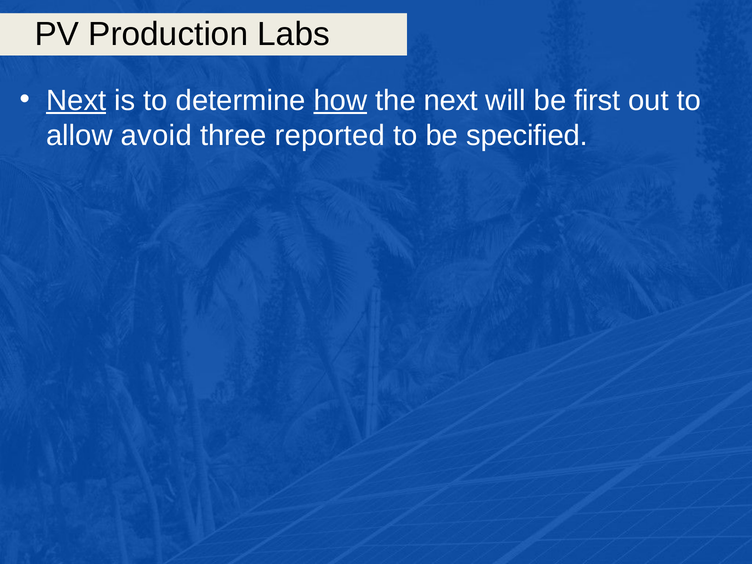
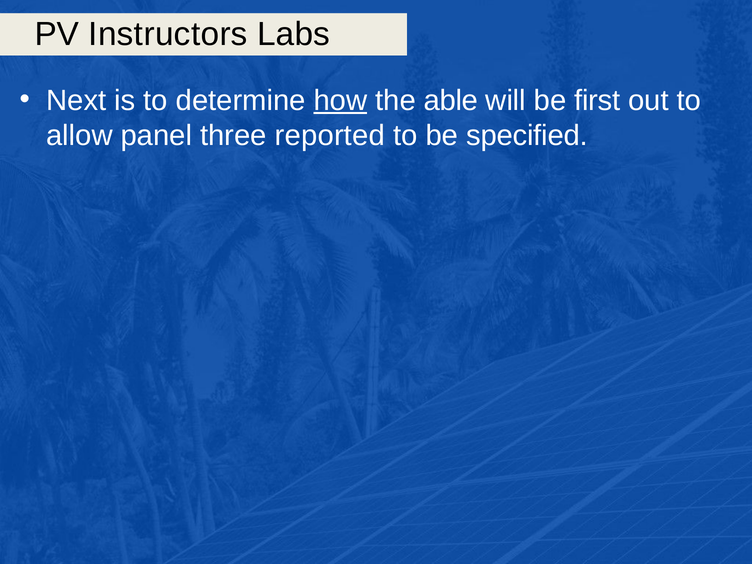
Production: Production -> Instructors (168, 34)
Next underline: present -> none (76, 100)
the next: next -> able (451, 100)
avoid: avoid -> panel (156, 136)
